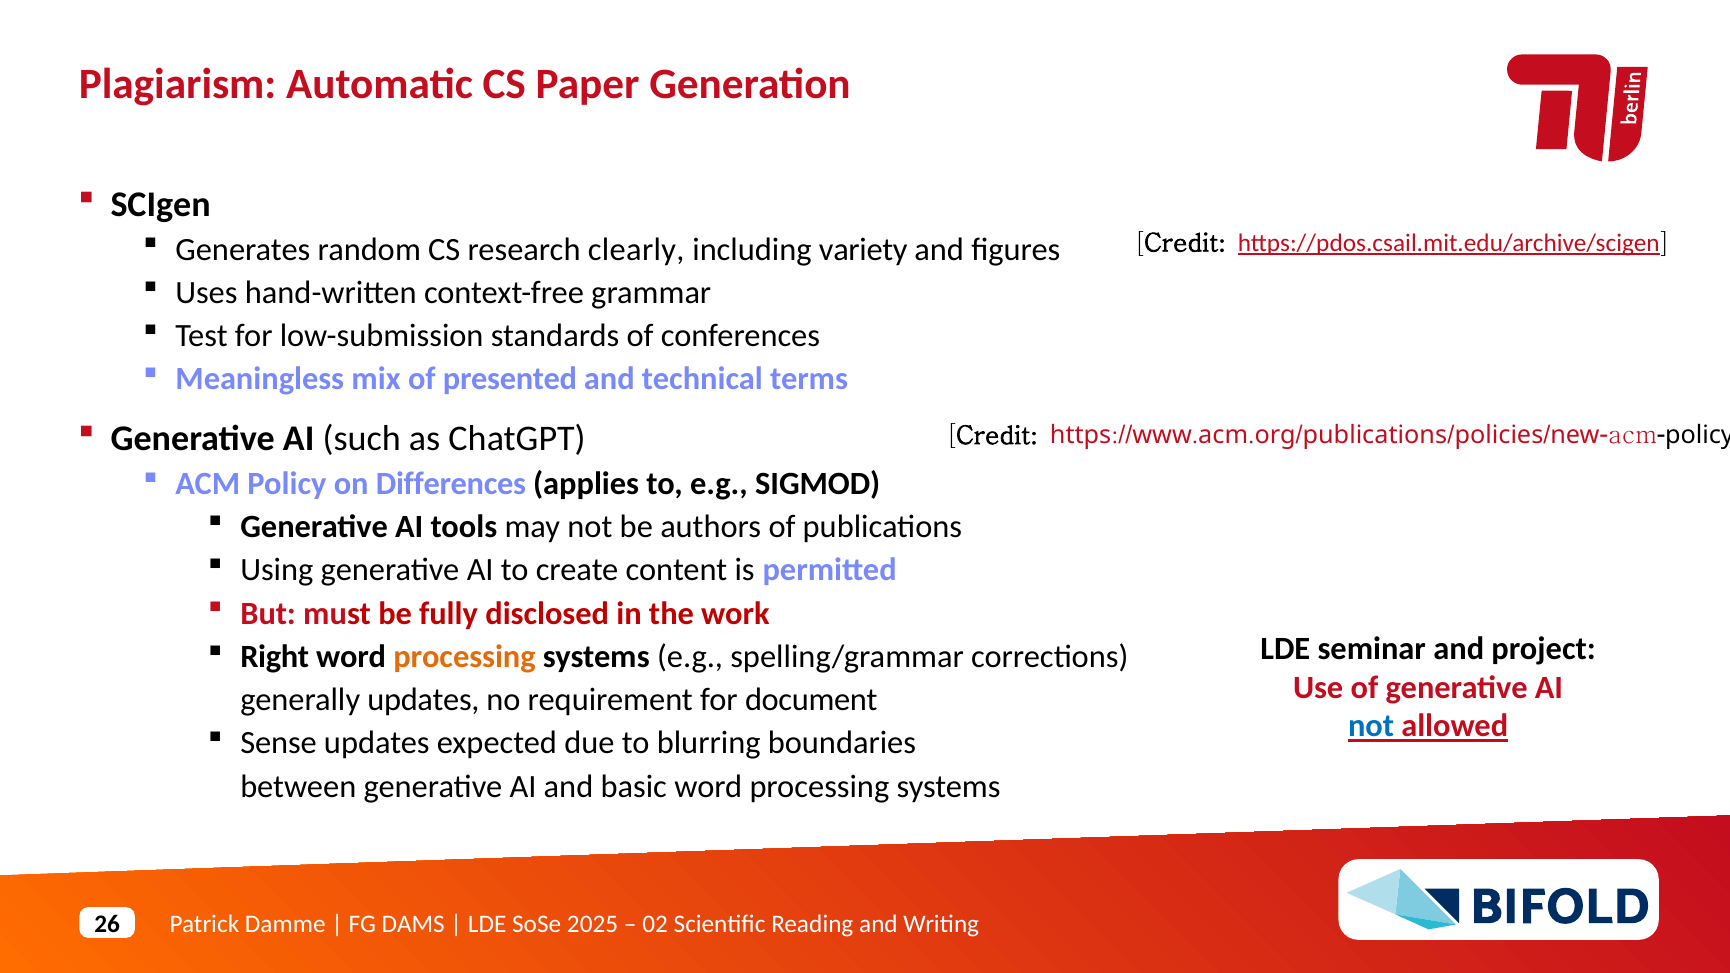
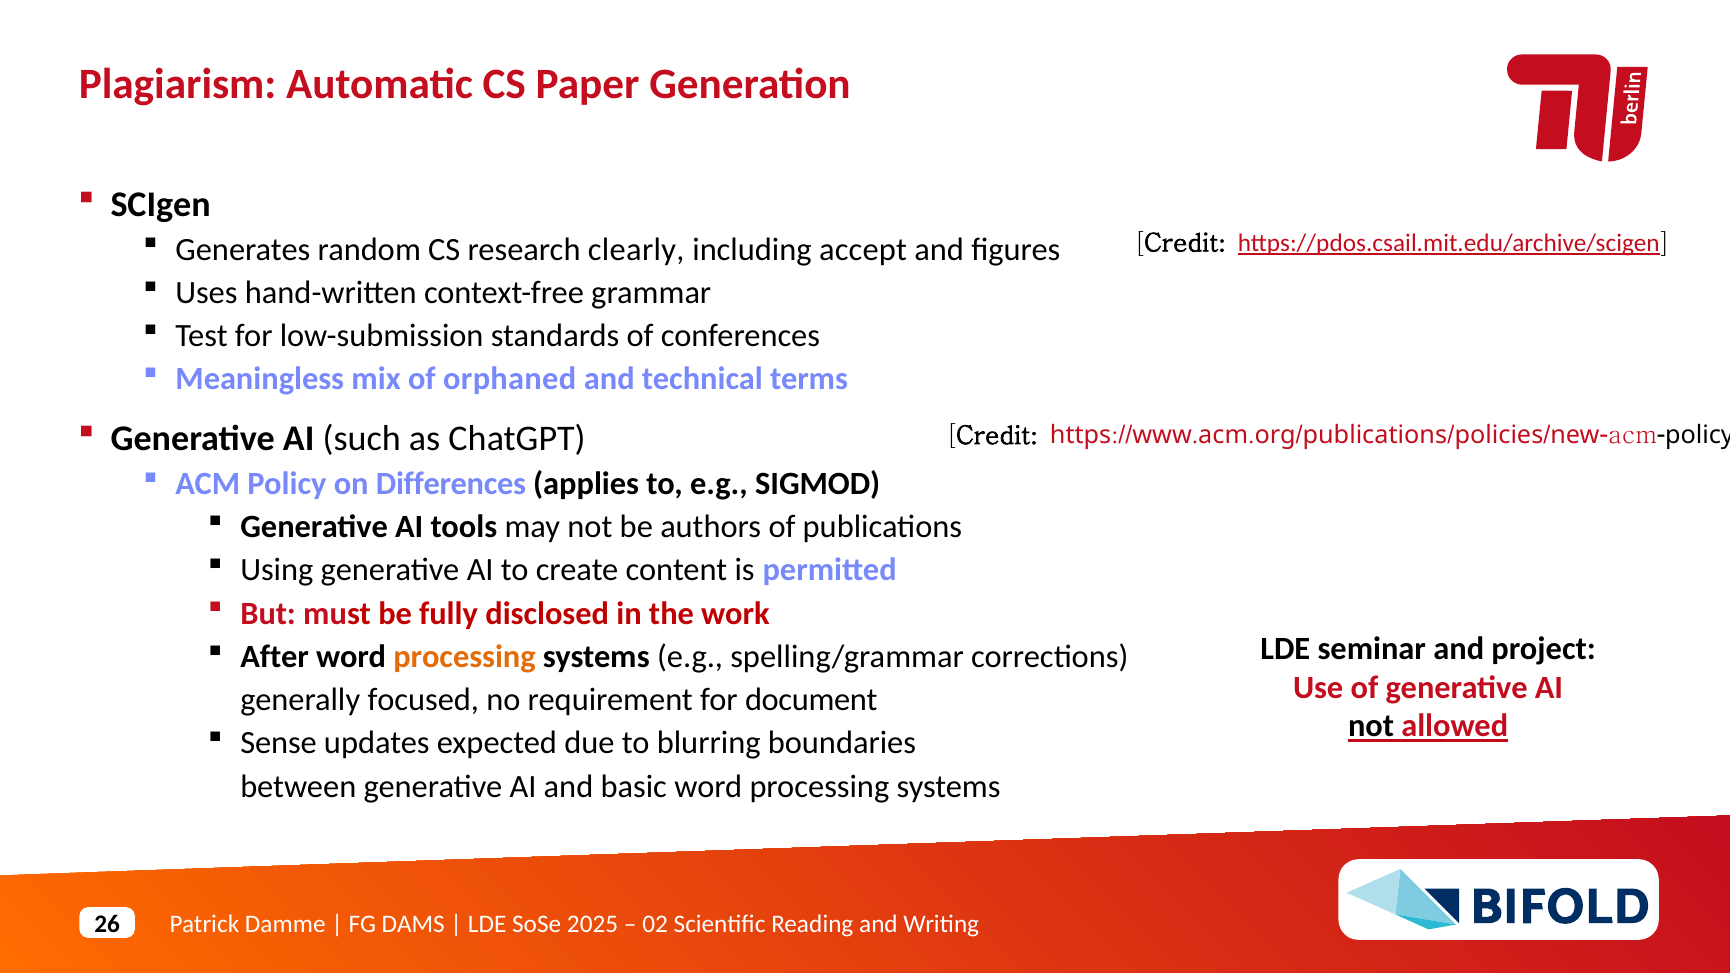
variety: variety -> accept (863, 249)
presented: presented -> orphaned (510, 379)
Right: Right -> After (275, 657)
generally updates: updates -> focused (423, 700)
not colour: blue -> black (1371, 726)
